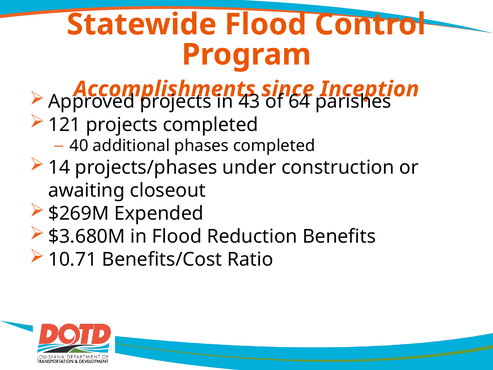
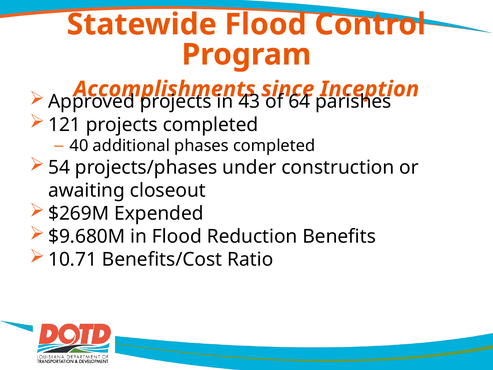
14: 14 -> 54 (59, 167)
$3.680M: $3.680M -> $9.680M (87, 236)
